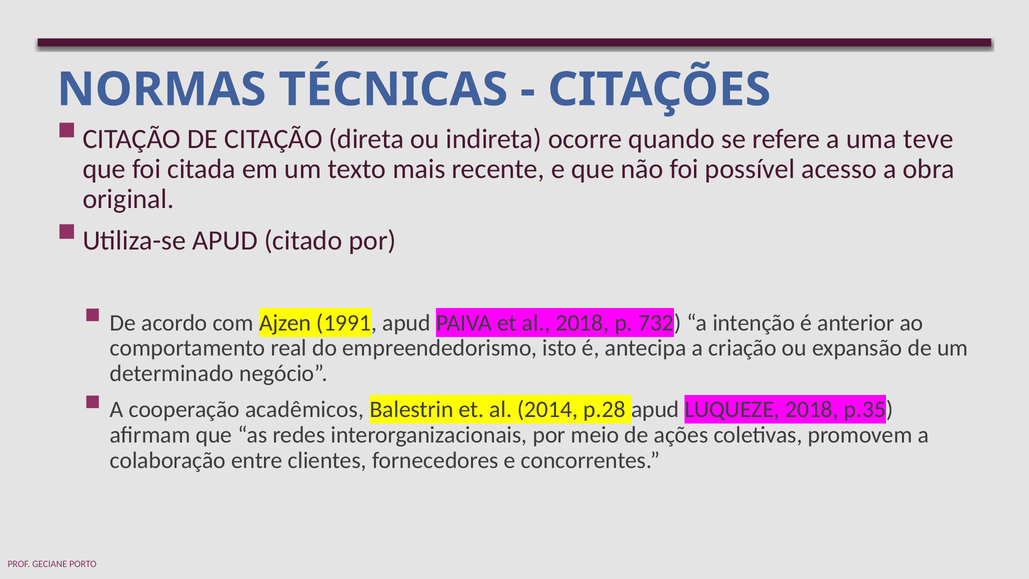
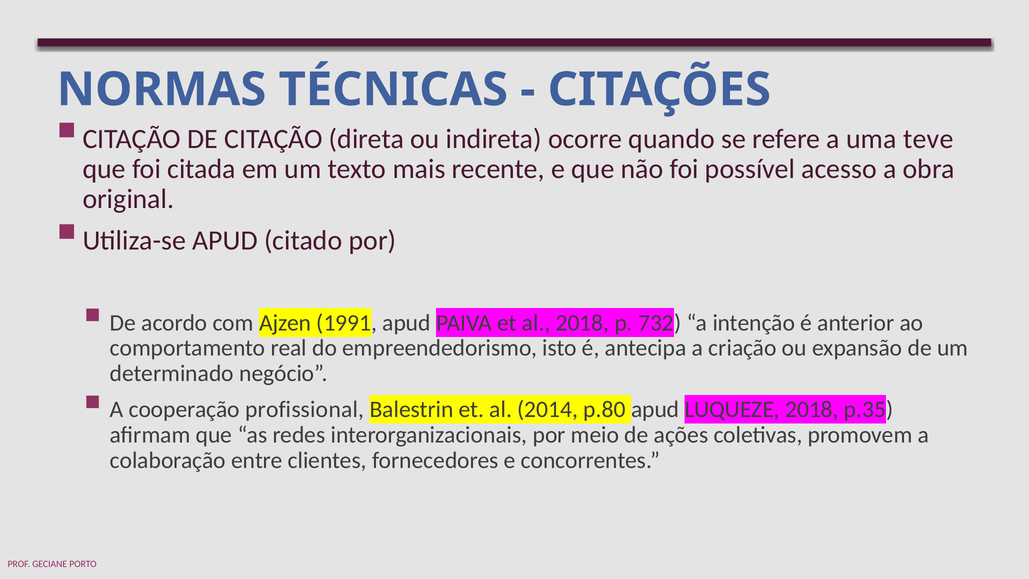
acadêmicos: acadêmicos -> profissional (305, 409)
p.28: p.28 -> p.80 (604, 409)
